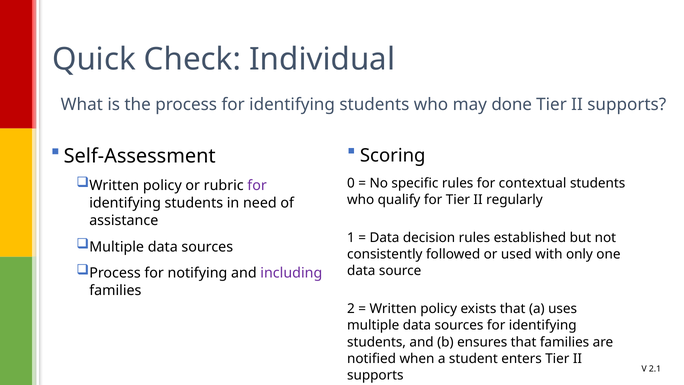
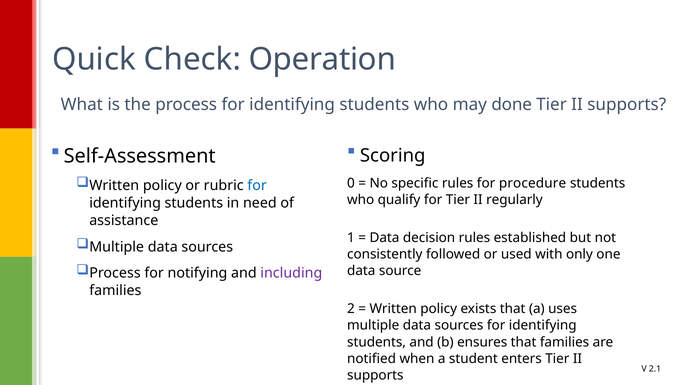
Individual: Individual -> Operation (322, 59)
for colour: purple -> blue (257, 185)
contextual: contextual -> procedure (533, 183)
